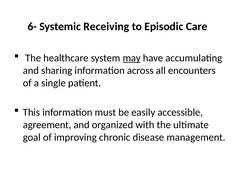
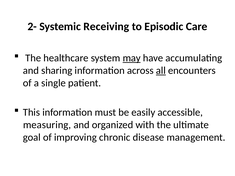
6-: 6- -> 2- (32, 26)
all underline: none -> present (161, 71)
agreement: agreement -> measuring (47, 125)
